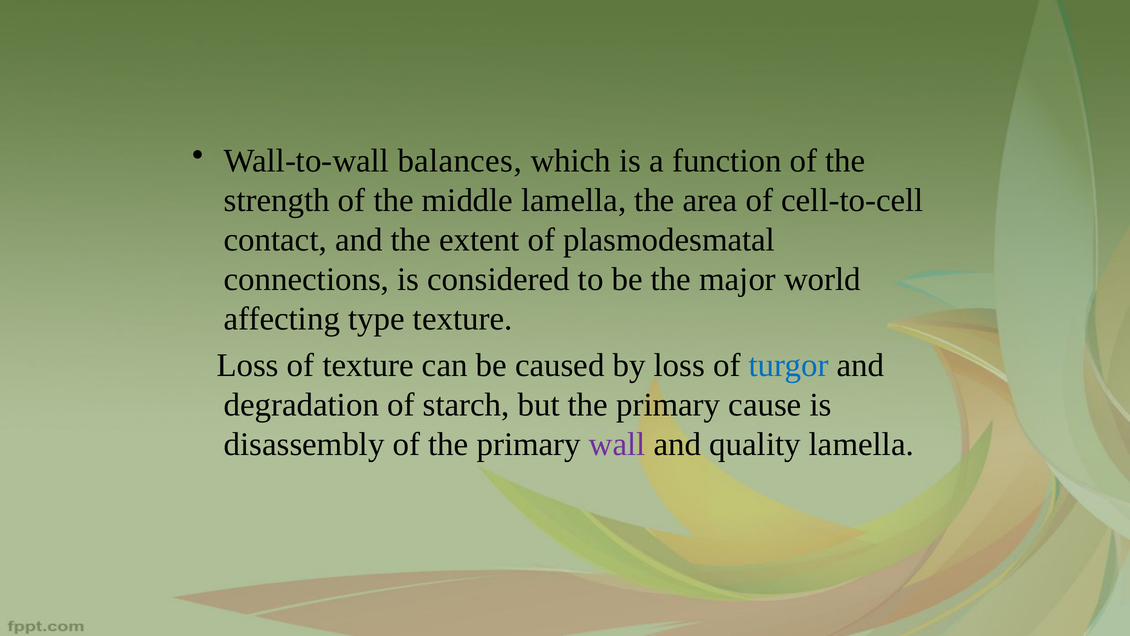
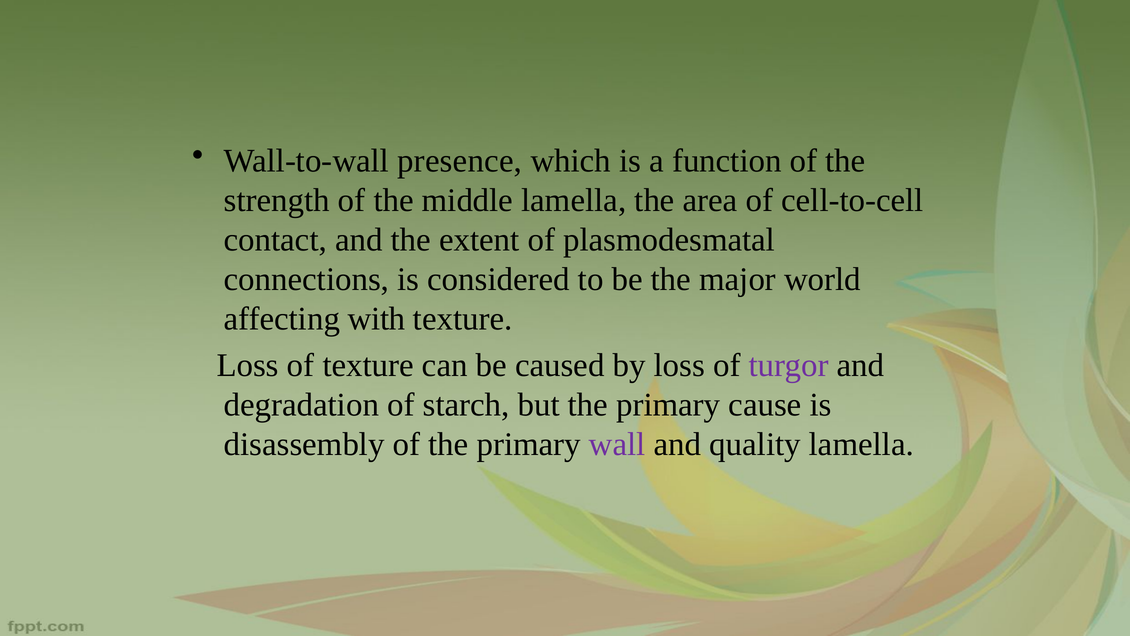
balances: balances -> presence (460, 161)
type: type -> with (377, 319)
turgor colour: blue -> purple (789, 365)
